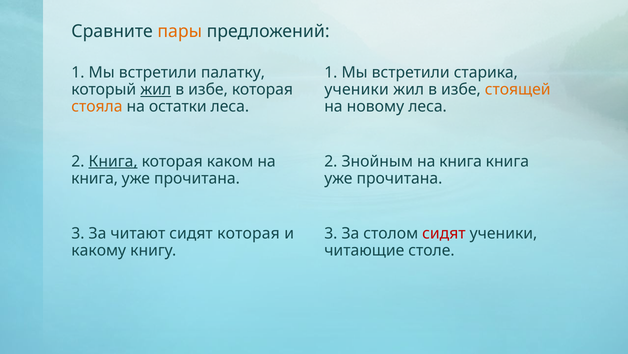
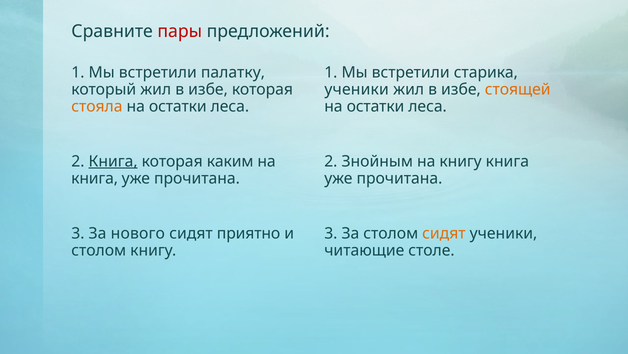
пары colour: orange -> red (180, 31)
жил underline: present -> none (156, 89)
новому: новому -> остатки (376, 106)
каком: каком -> каким (230, 161)
книга: книга -> книгу (461, 161)
читают: читают -> нового (138, 233)
сидят которая: которая -> приятно (249, 233)
сидят colour: red -> orange (444, 233)
какому: какому -> столом (99, 250)
